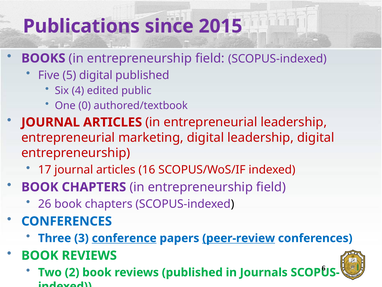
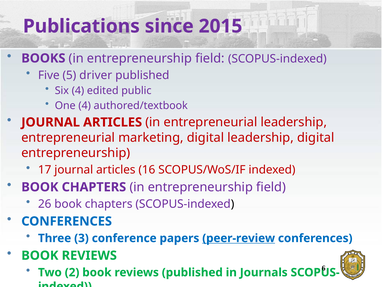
5 digital: digital -> driver (96, 75)
One 0: 0 -> 4 (85, 105)
conference underline: present -> none (124, 238)
